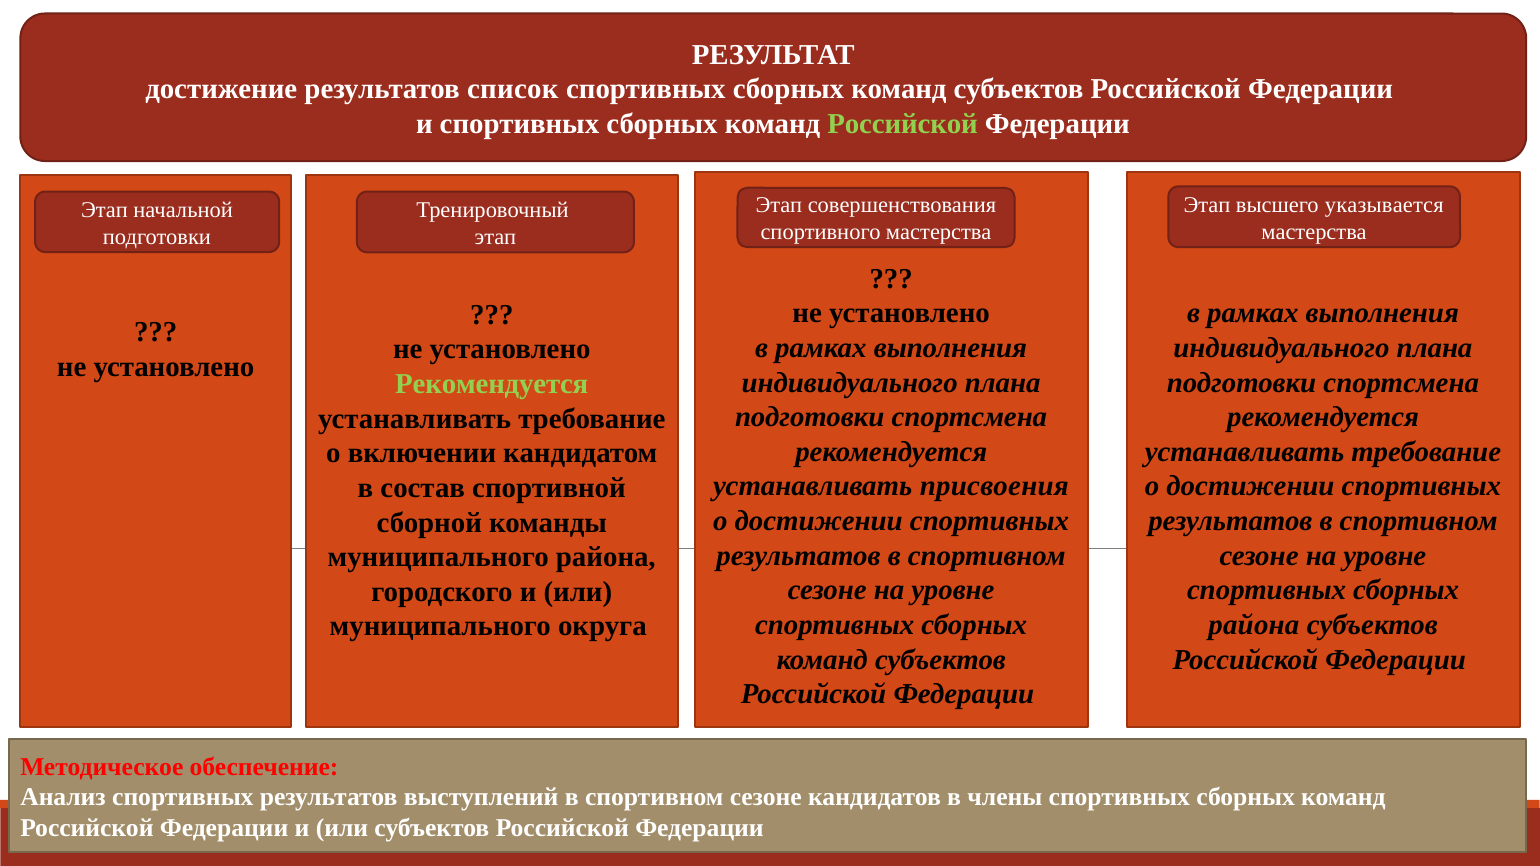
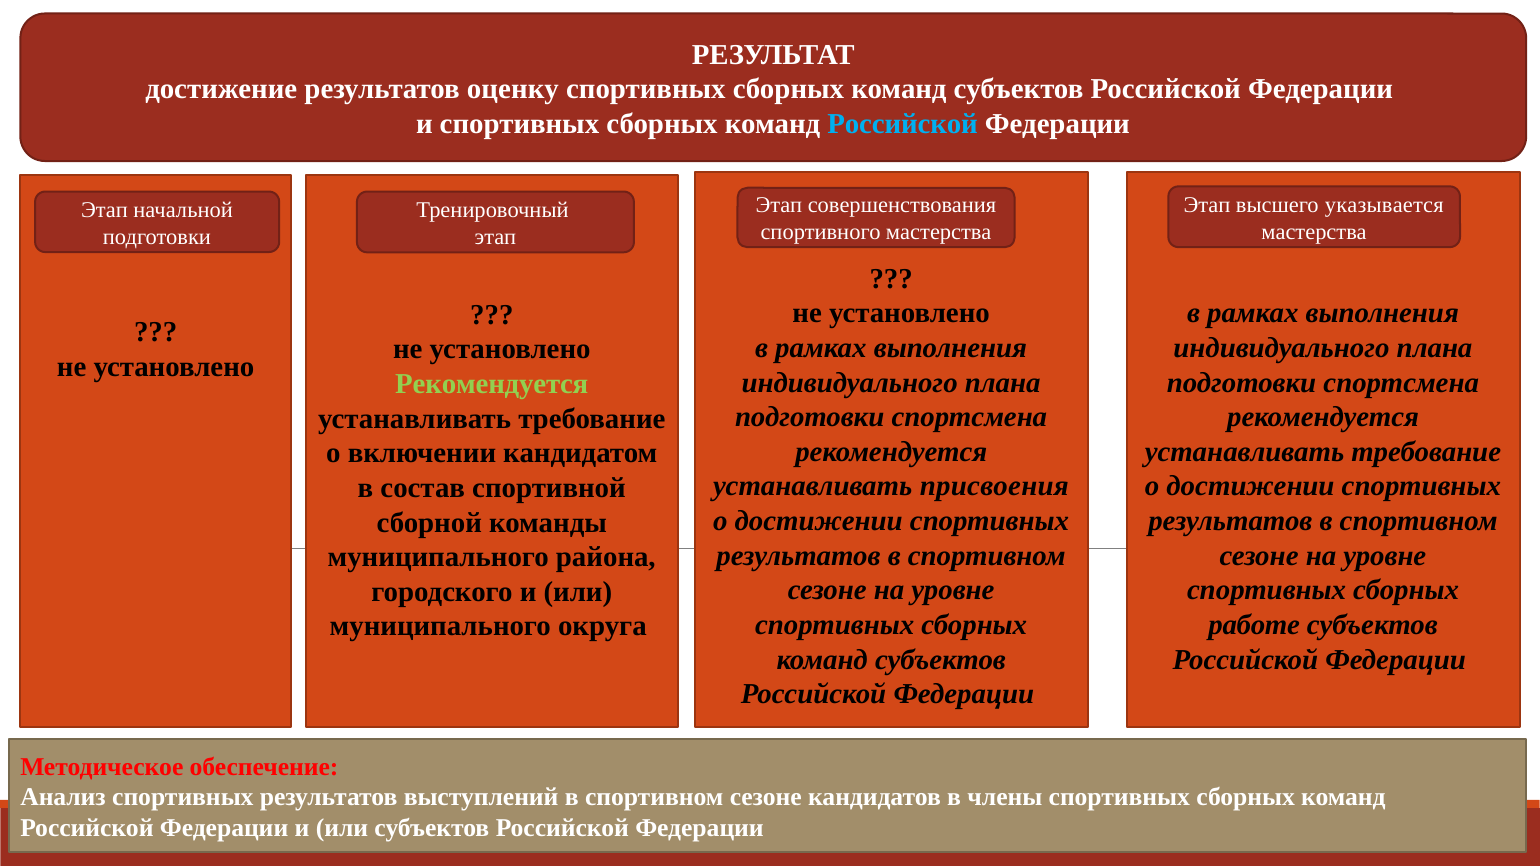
список: список -> оценку (513, 89)
Российской colour: light green -> light blue (903, 124)
района: района -> работе (1254, 625)
